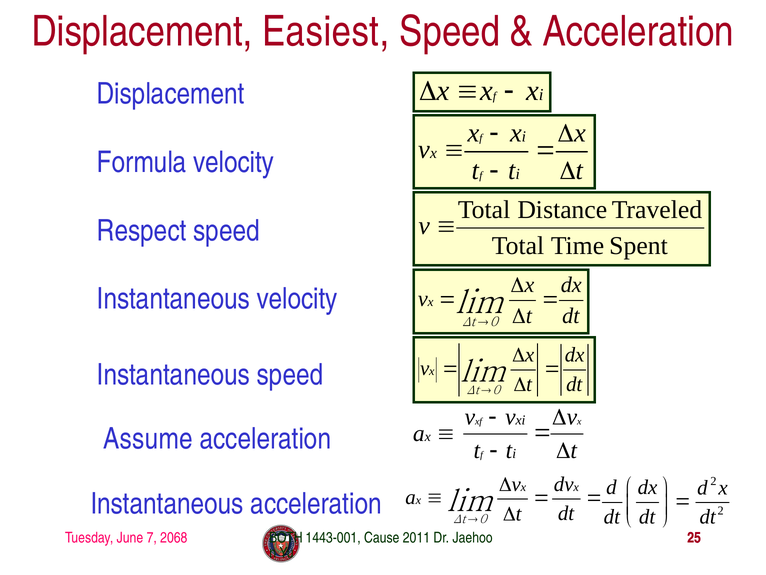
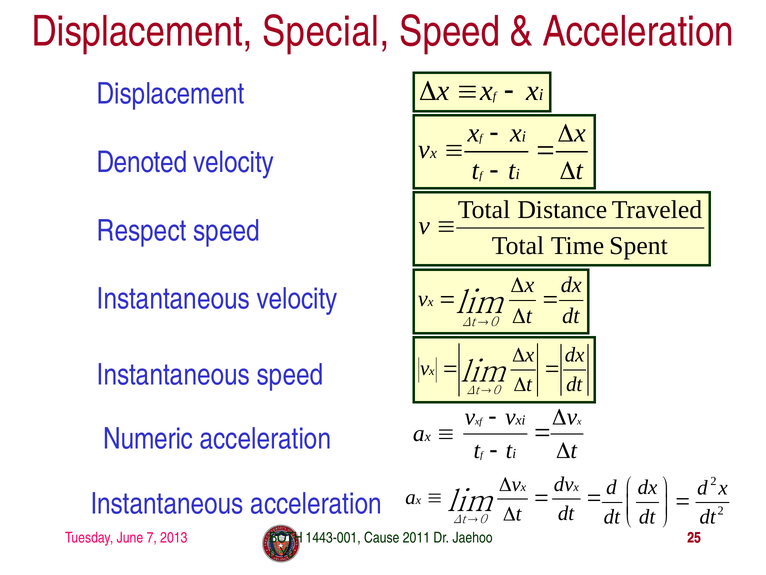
Easiest: Easiest -> Special (326, 32)
Formula: Formula -> Denoted (142, 162)
Assume: Assume -> Numeric (148, 439)
2068: 2068 -> 2013 (174, 537)
